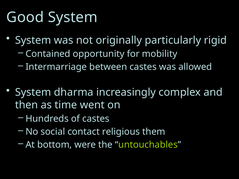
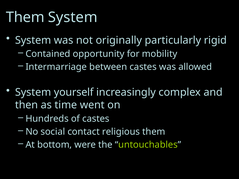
Good: Good -> Them (25, 17)
dharma: dharma -> yourself (74, 92)
